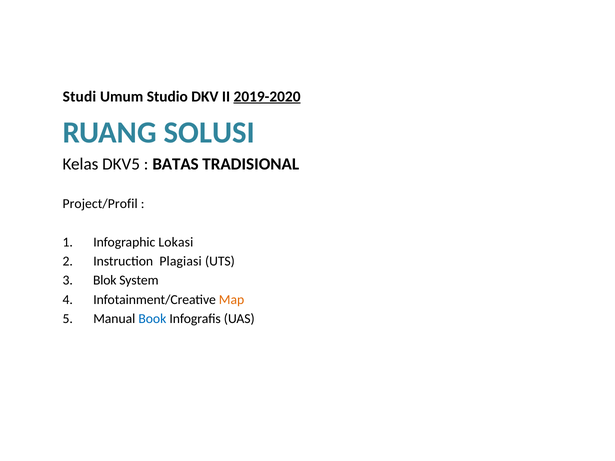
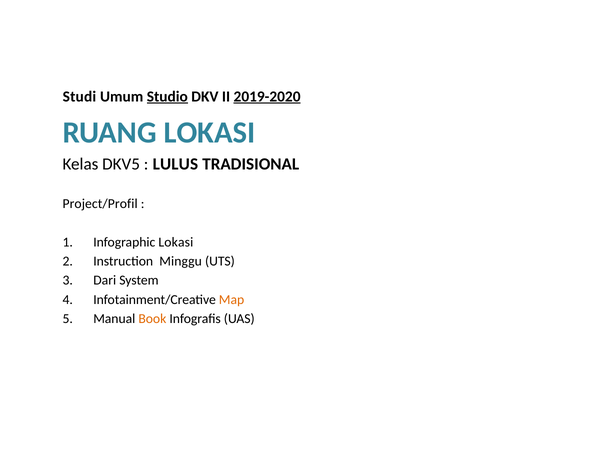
Studio underline: none -> present (167, 97)
RUANG SOLUSI: SOLUSI -> LOKASI (209, 133)
BATAS: BATAS -> LULUS (175, 164)
Plagiasi: Plagiasi -> Minggu (181, 261)
Blok: Blok -> Dari (105, 281)
Book colour: blue -> orange (152, 319)
